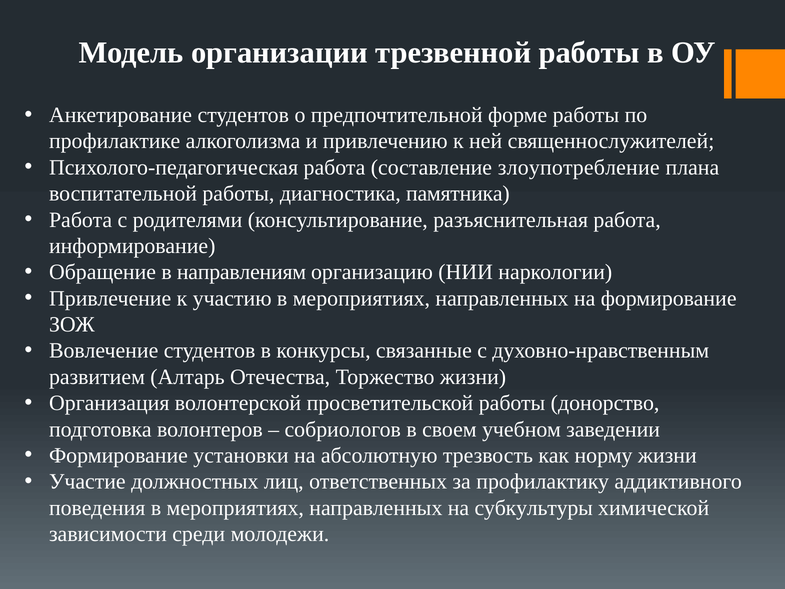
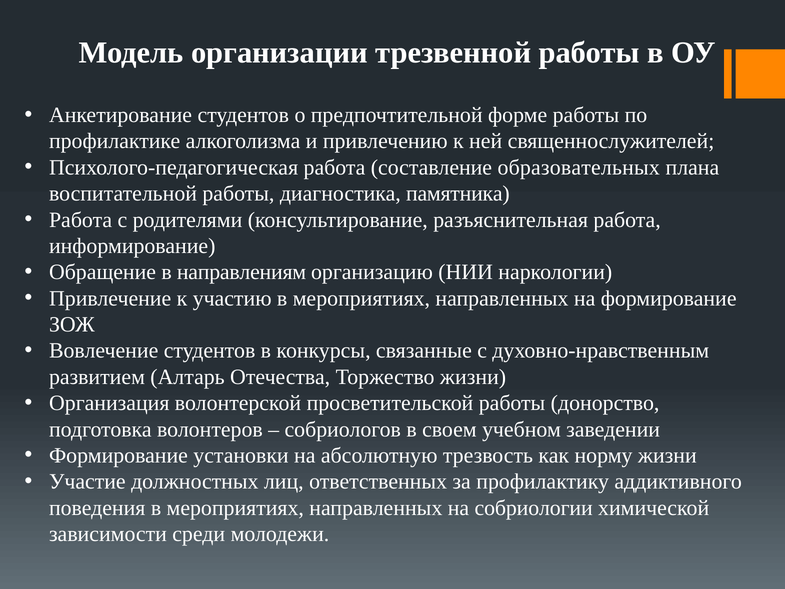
злоупотребление: злоупотребление -> образовательных (579, 167)
субкультуры: субкультуры -> собриологии (534, 508)
